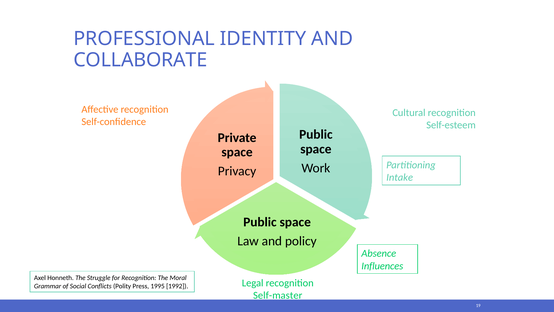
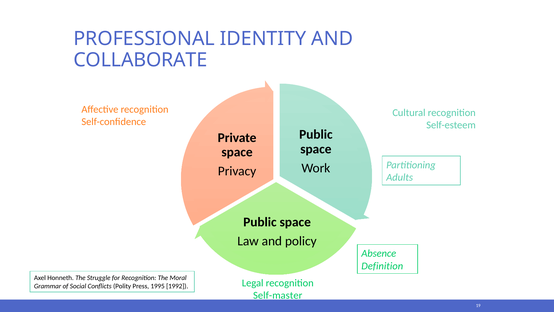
Intake: Intake -> Adults (400, 177)
Influences: Influences -> Definition (382, 266)
